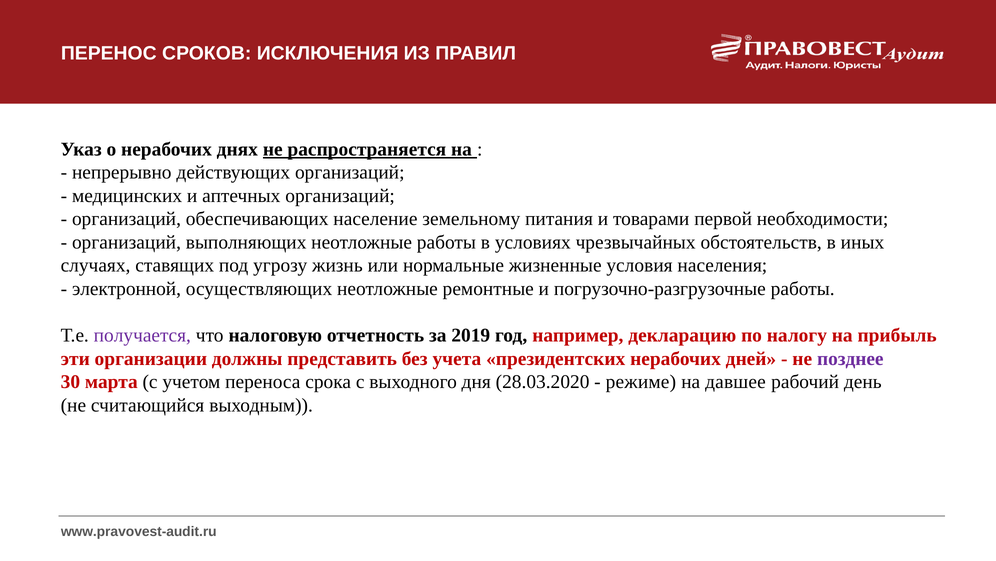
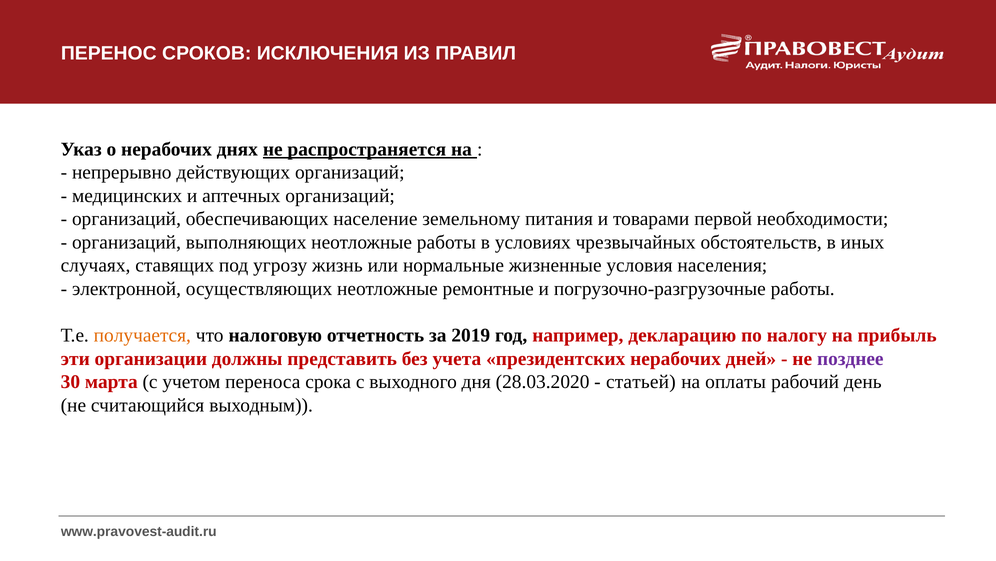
получается colour: purple -> orange (142, 335)
режиме: режиме -> статьей (641, 381)
давшее: давшее -> оплаты (736, 381)
